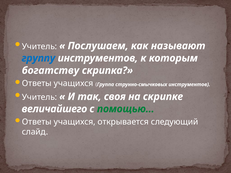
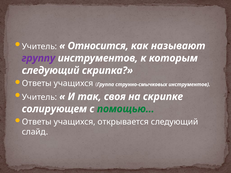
Послушаем: Послушаем -> Относится (98, 46)
группу colour: blue -> purple (38, 58)
богатству: богатству -> следующий (51, 71)
величайшего: величайшего -> солирующем (54, 109)
